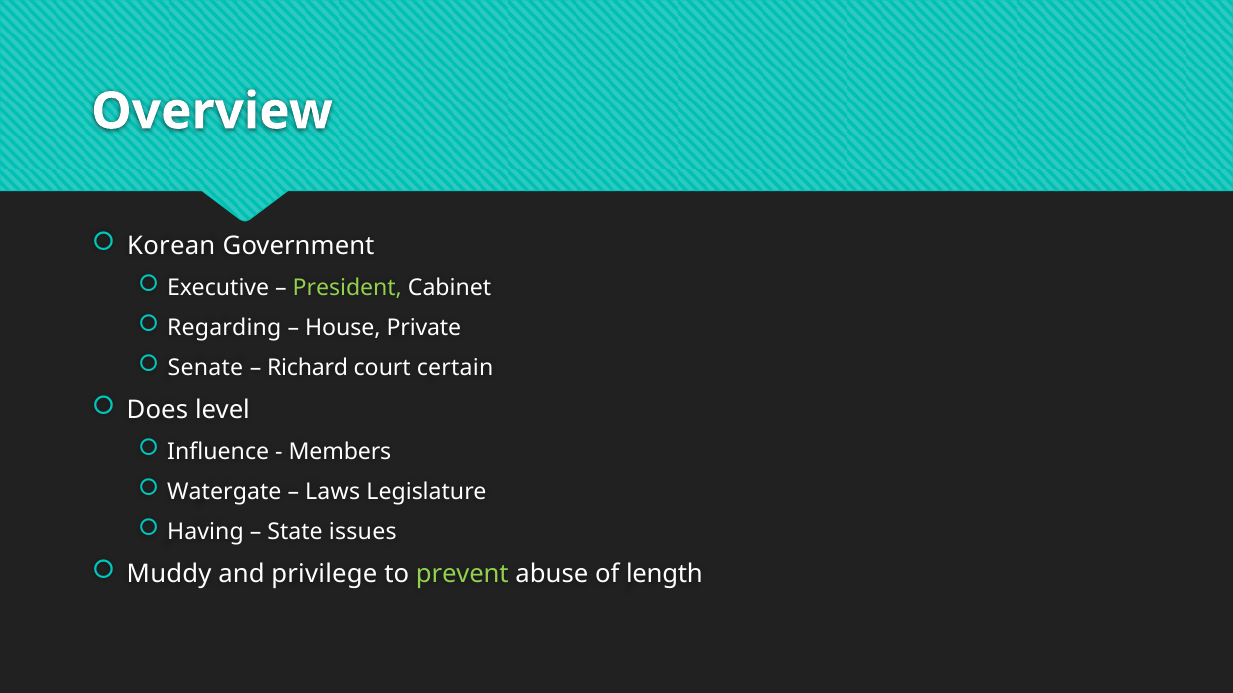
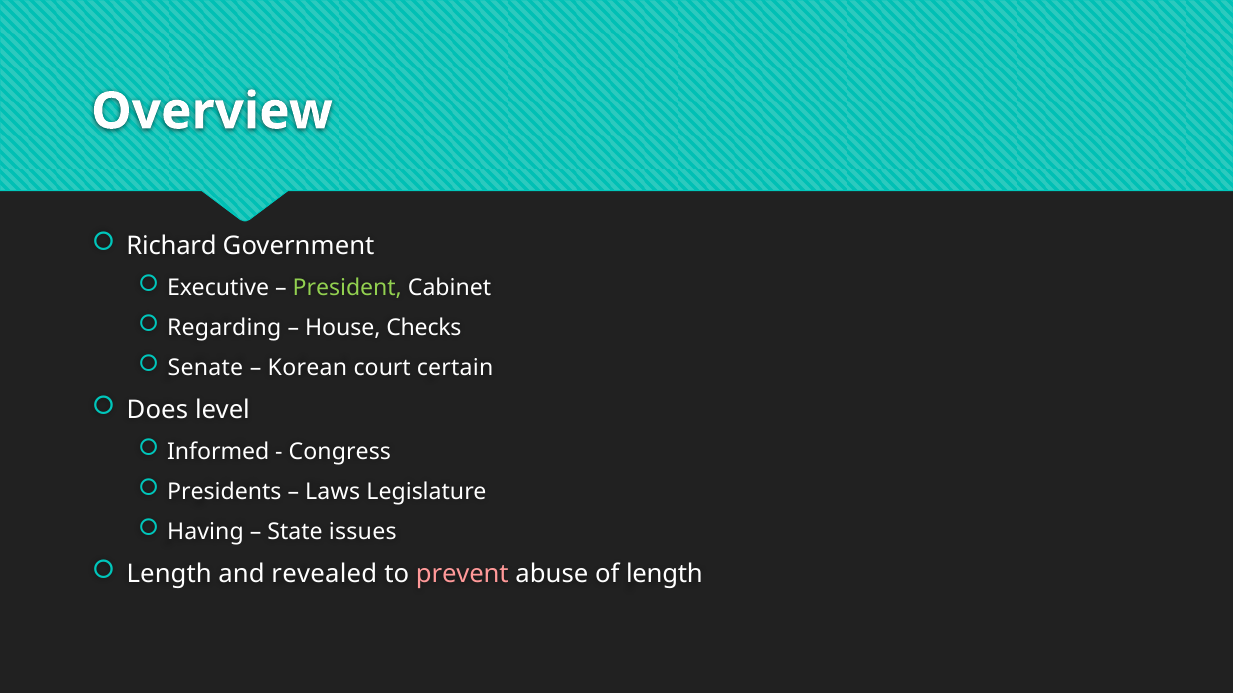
Korean: Korean -> Richard (172, 246)
Private: Private -> Checks (424, 328)
Richard: Richard -> Korean (307, 368)
Influence: Influence -> Informed (218, 452)
Members: Members -> Congress (340, 452)
Watergate: Watergate -> Presidents (224, 492)
Muddy: Muddy -> Length (169, 574)
privilege: privilege -> revealed (324, 574)
prevent colour: light green -> pink (462, 574)
